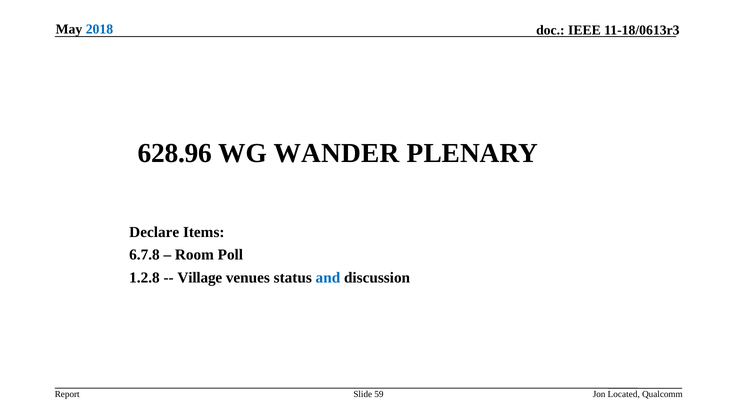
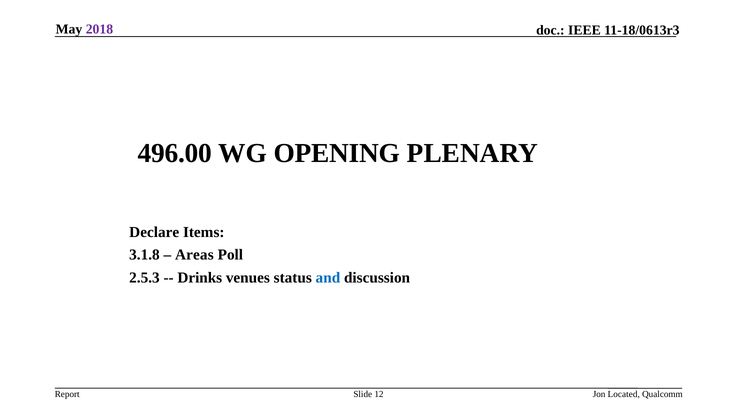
2018 colour: blue -> purple (99, 29)
628.96: 628.96 -> 496.00 (175, 153)
WANDER: WANDER -> OPENING (337, 153)
6.7.8: 6.7.8 -> 3.1.8 (144, 255)
Room: Room -> Areas (194, 255)
1.2.8: 1.2.8 -> 2.5.3 (144, 278)
Village: Village -> Drinks (200, 278)
59: 59 -> 12 (379, 394)
